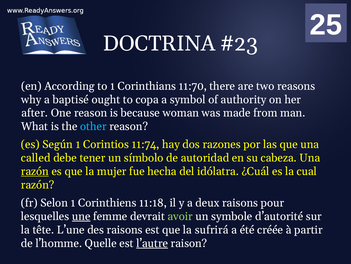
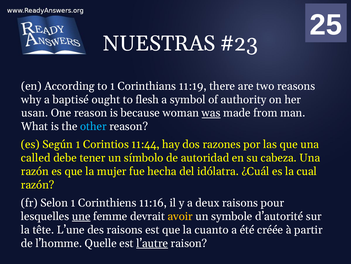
DOCTRINA: DOCTRINA -> NUESTRAS (159, 43)
11:70: 11:70 -> 11:19 (193, 86)
copa: copa -> flesh (147, 99)
after: after -> usan (35, 113)
was underline: none -> present (211, 113)
11:74: 11:74 -> 11:44 (146, 144)
razón underline: present -> none (35, 171)
11:18: 11:18 -> 11:16 (153, 202)
avoir colour: light green -> yellow (180, 216)
sufrirá: sufrirá -> cuanto (212, 229)
